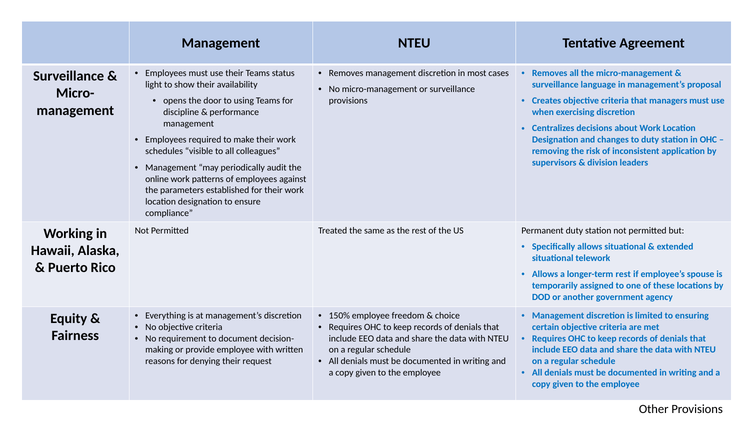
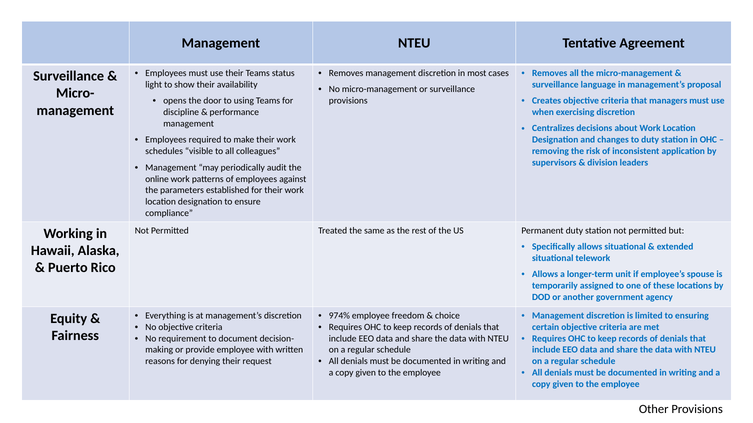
longer-term rest: rest -> unit (623, 275)
150%: 150% -> 974% (339, 316)
